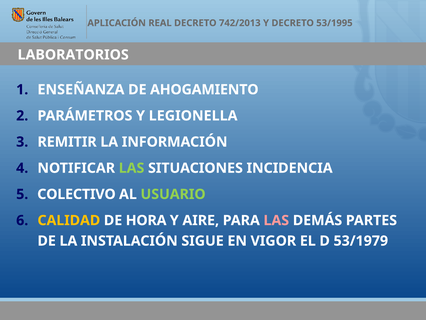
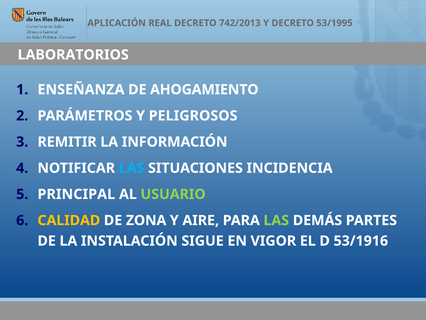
LEGIONELLA: LEGIONELLA -> PELIGROSOS (193, 116)
LAS colour: light green -> light blue (132, 168)
COLECTIVO: COLECTIVO -> PRINCIPAL (76, 194)
HORA: HORA -> ZONA (146, 220)
LAS colour: pink -> light green (276, 220)
53/1979: 53/1979 -> 53/1916 (361, 241)
